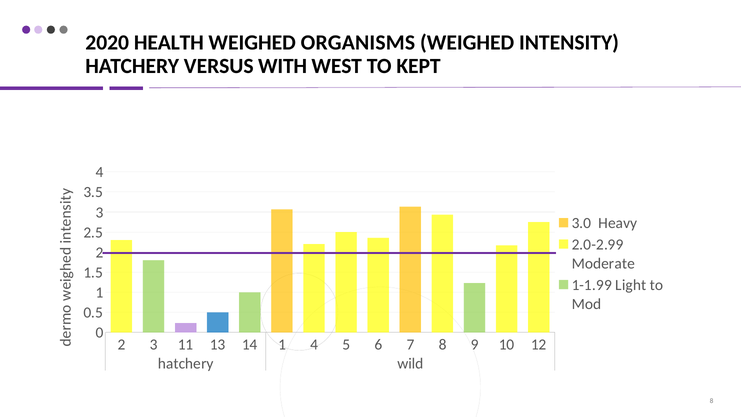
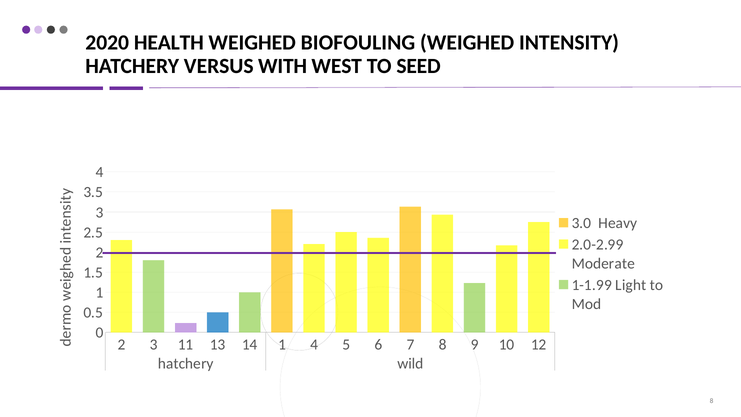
ORGANISMS: ORGANISMS -> BIOFOULING (358, 43)
KEPT: KEPT -> SEED (419, 66)
